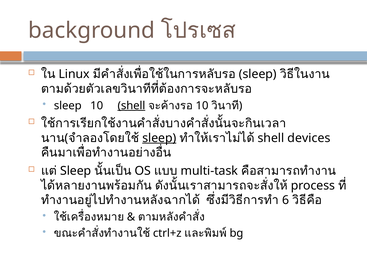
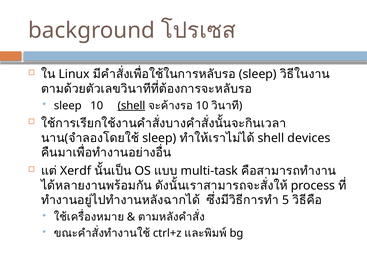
sleep underline: present -> none (159, 138)
Sleep: Sleep -> Xerdf (76, 171)
6: 6 -> 5 (286, 200)
